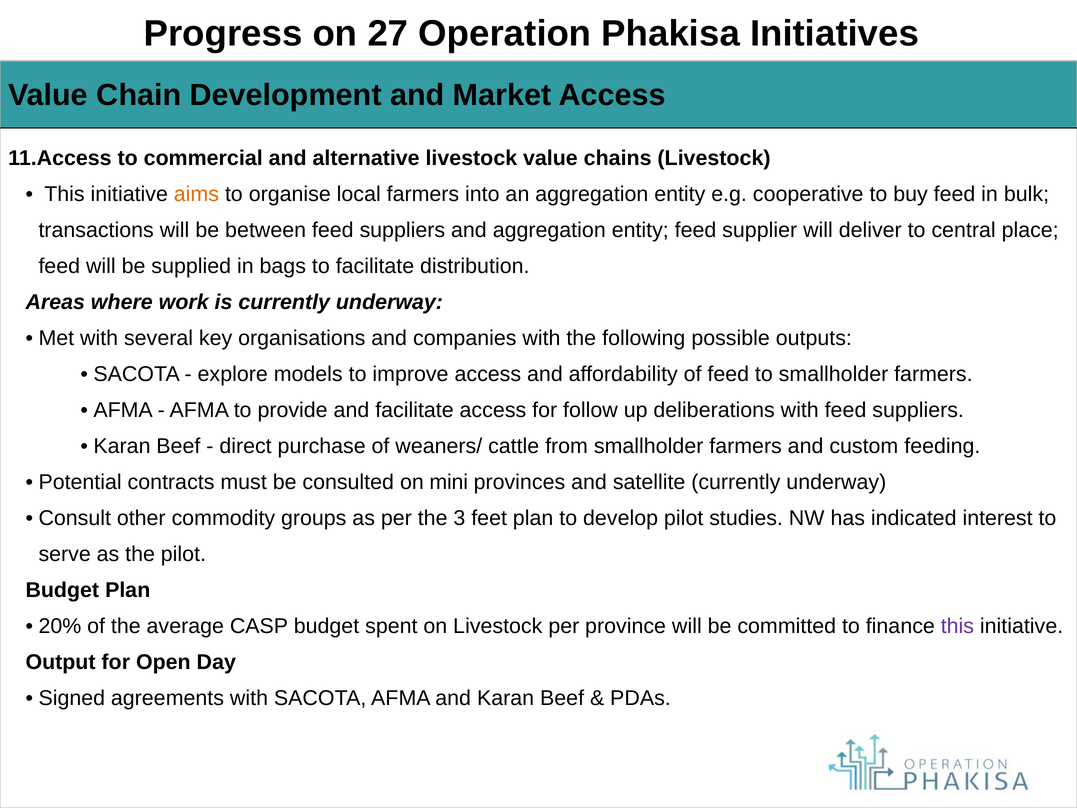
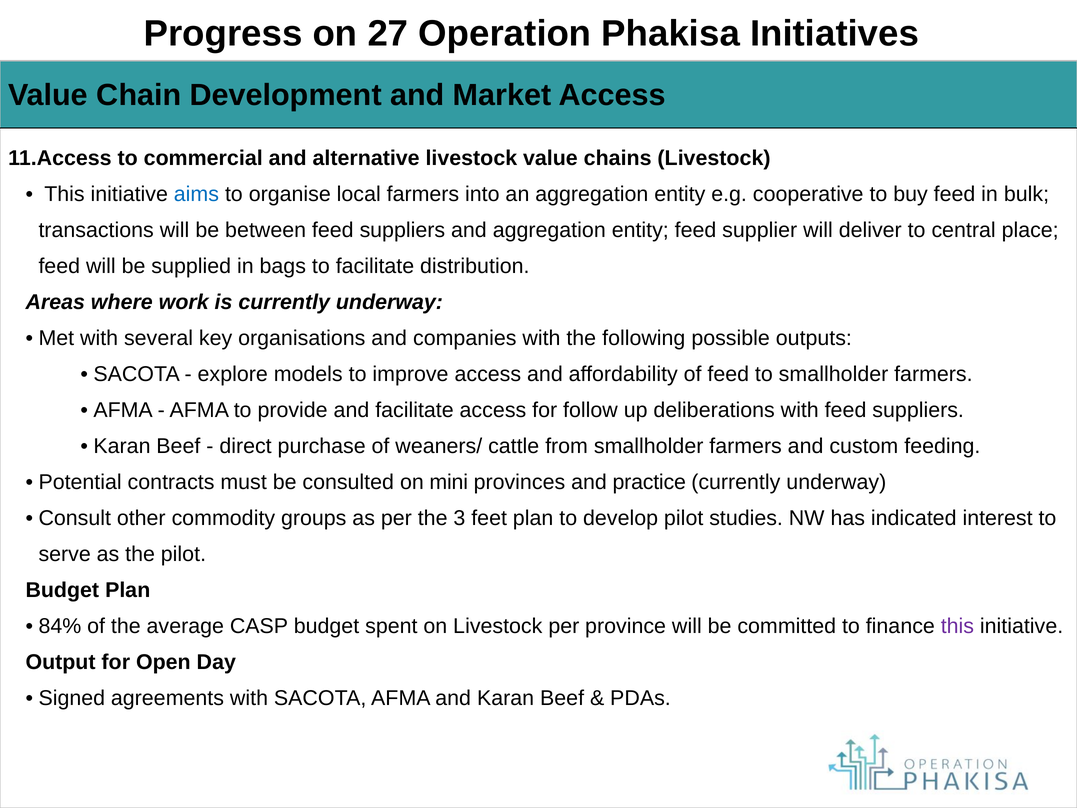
aims colour: orange -> blue (196, 194)
satellite: satellite -> practice (649, 482)
20%: 20% -> 84% (60, 626)
